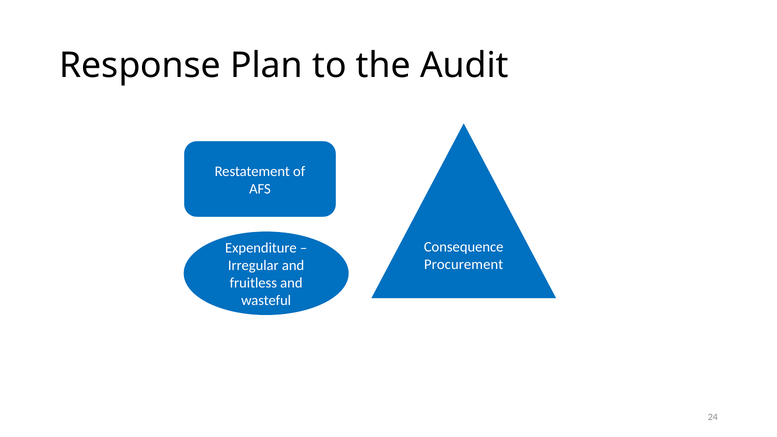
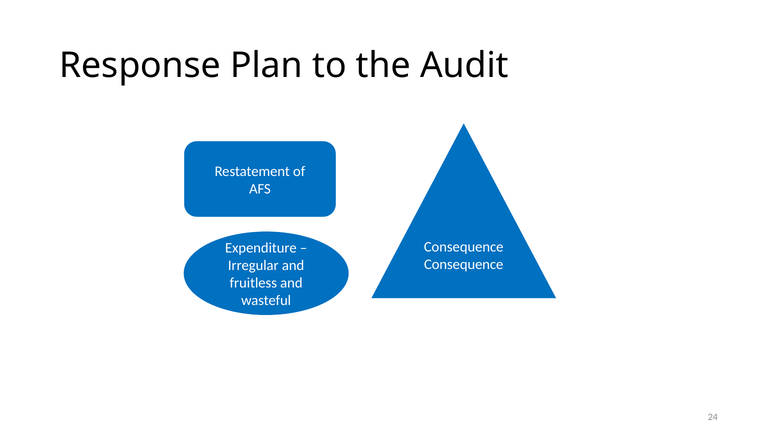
Procurement: Procurement -> Consequence (464, 264)
